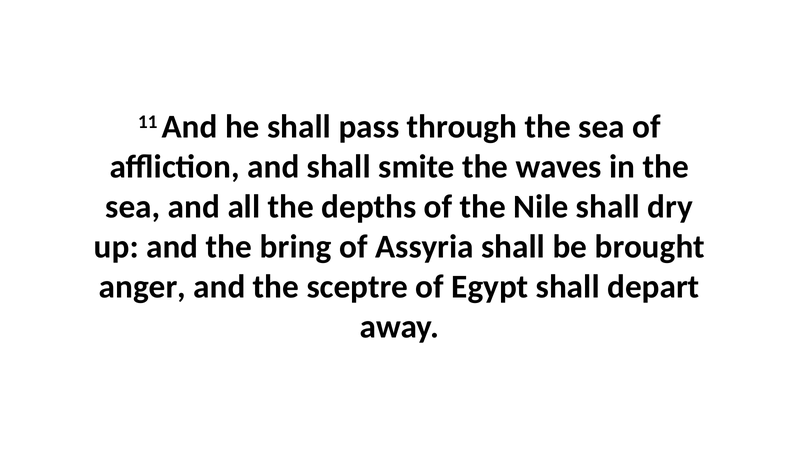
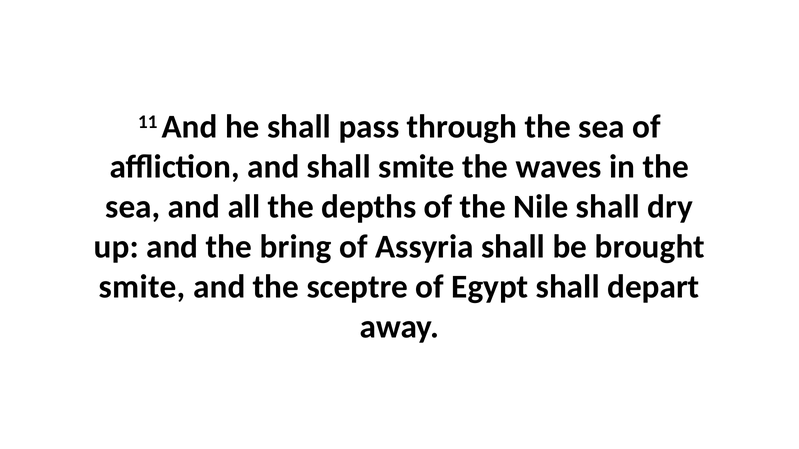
anger: anger -> smite (142, 287)
